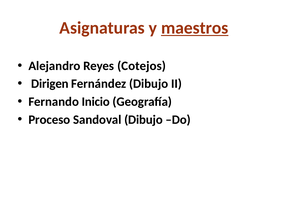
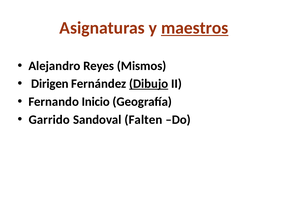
Cotejos: Cotejos -> Mismos (142, 66)
Dibujo underline: none -> present (149, 84)
Proceso: Proceso -> Garrido (49, 120)
Sandoval Dibujo: Dibujo -> Falten (143, 120)
